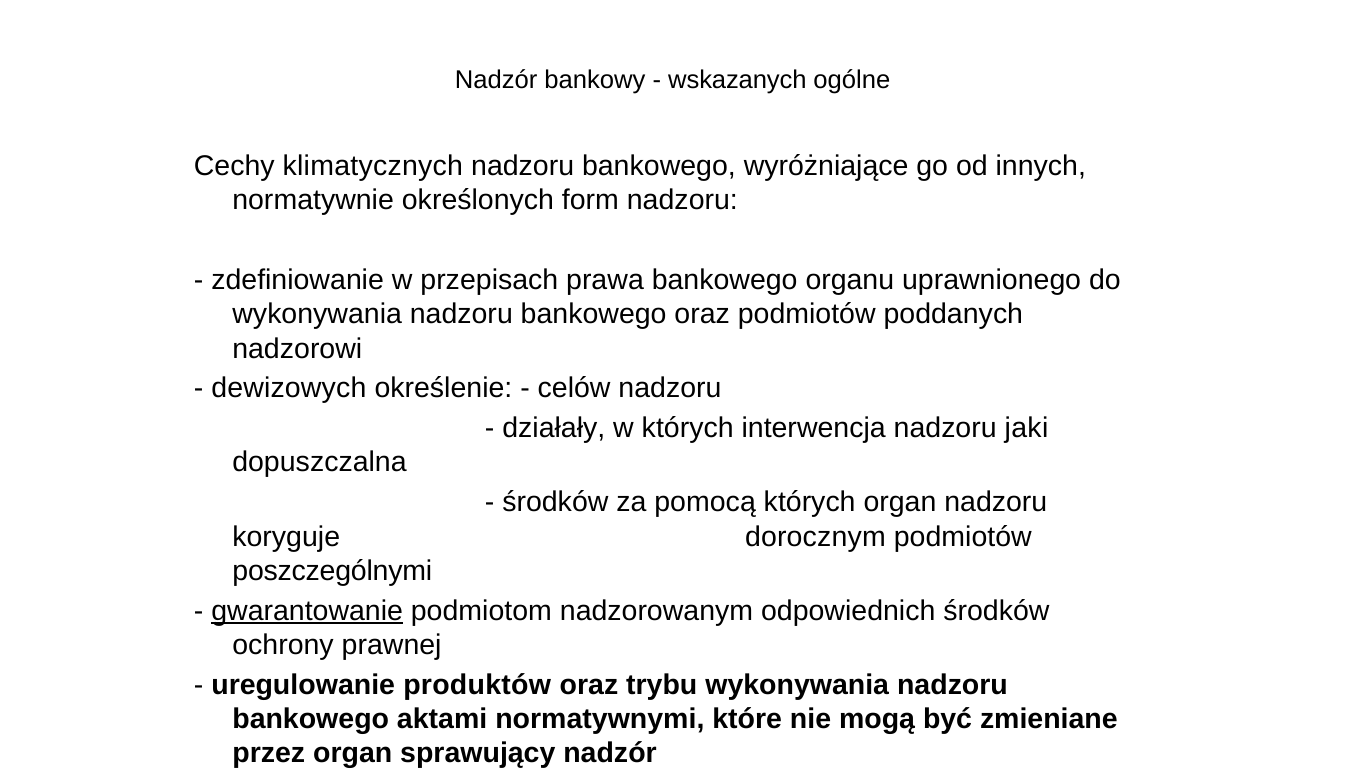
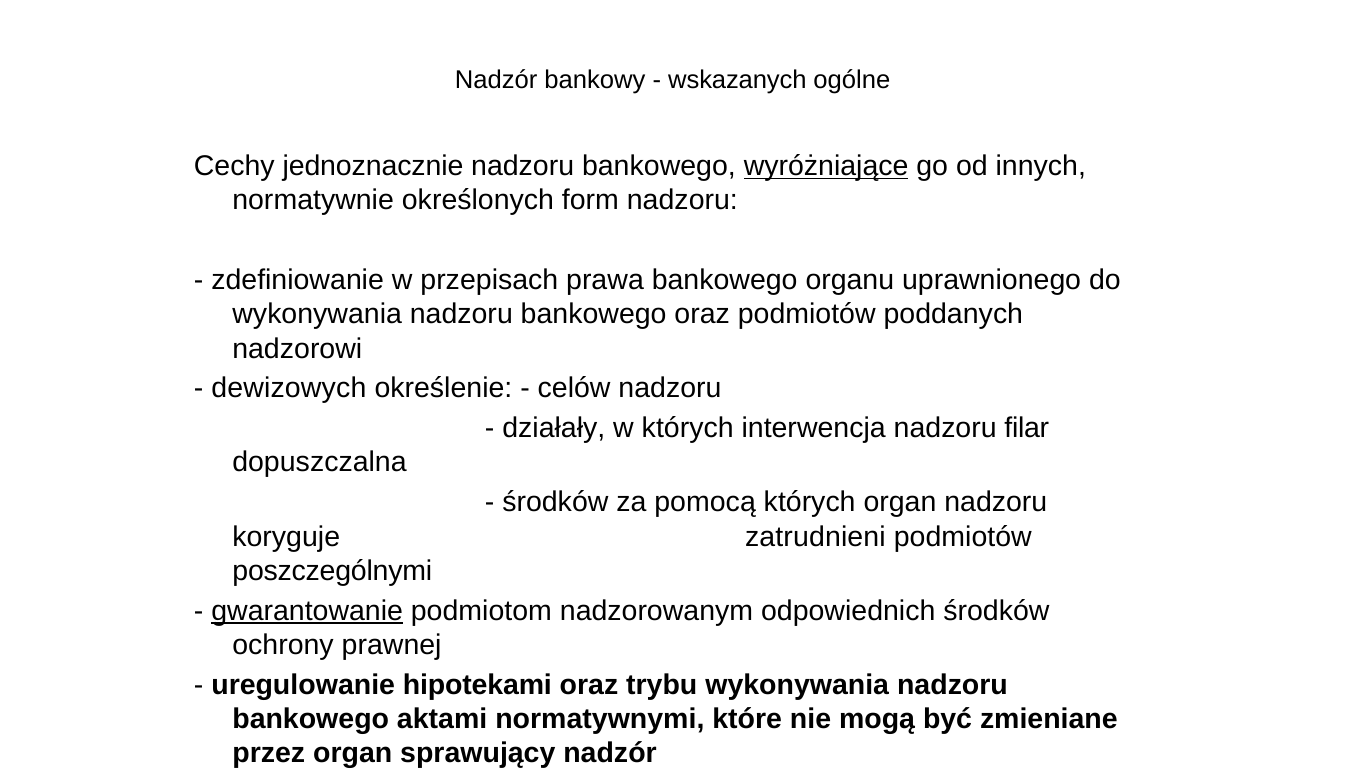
klimatycznych: klimatycznych -> jednoznacznie (373, 166)
wyróżniające underline: none -> present (826, 166)
jaki: jaki -> filar (1027, 428)
dorocznym: dorocznym -> zatrudnieni (815, 537)
produktów: produktów -> hipotekami (477, 685)
